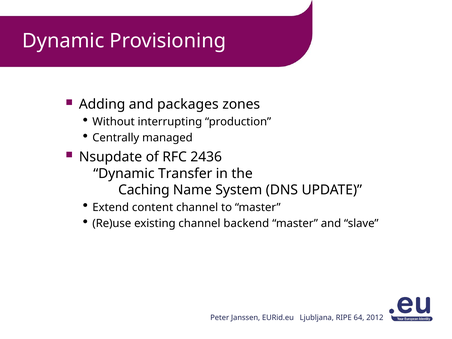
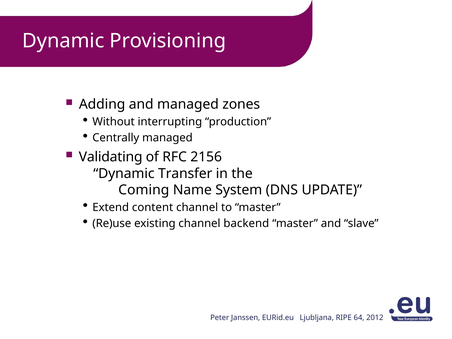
and packages: packages -> managed (188, 104)
Nsupdate: Nsupdate -> Validating (111, 157)
2436: 2436 -> 2156 (206, 157)
Caching: Caching -> Coming (144, 190)
